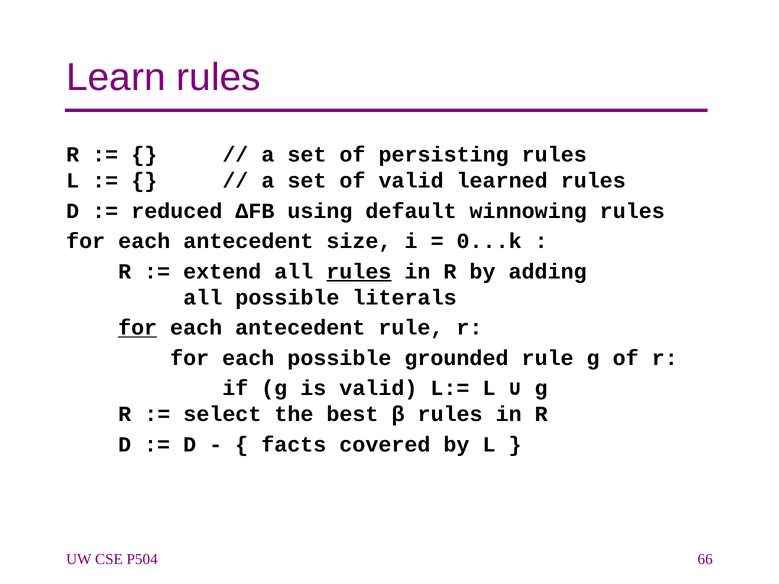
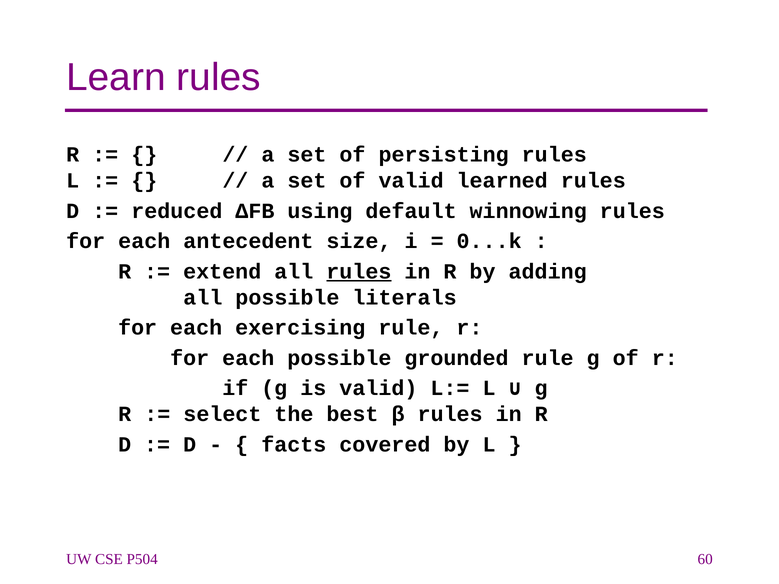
for underline: present -> none (138, 328)
antecedent: antecedent -> exercising (300, 328)
66: 66 -> 60 (705, 559)
